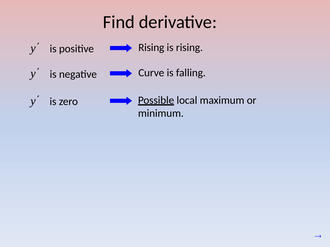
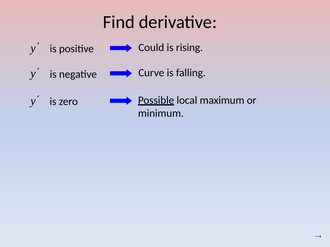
positive Rising: Rising -> Could (151, 47)
